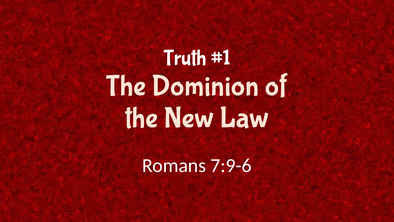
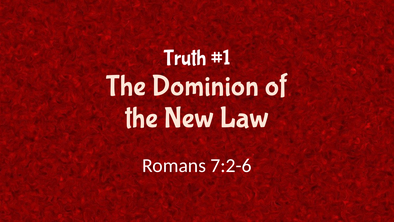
7:9-6: 7:9-6 -> 7:2-6 (231, 165)
